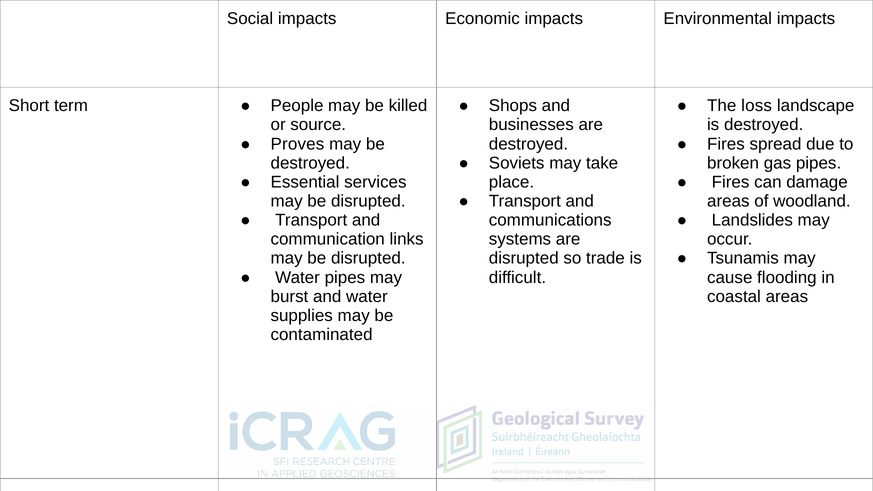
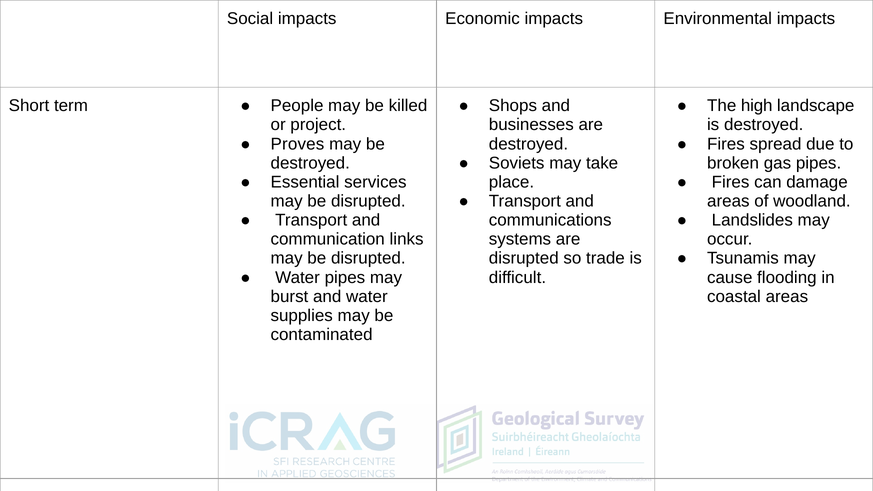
loss: loss -> high (757, 106)
source: source -> project (318, 125)
